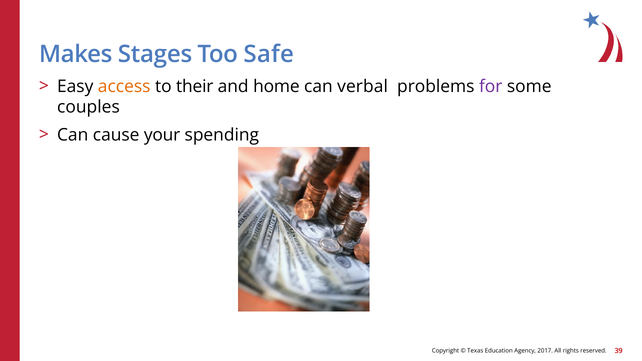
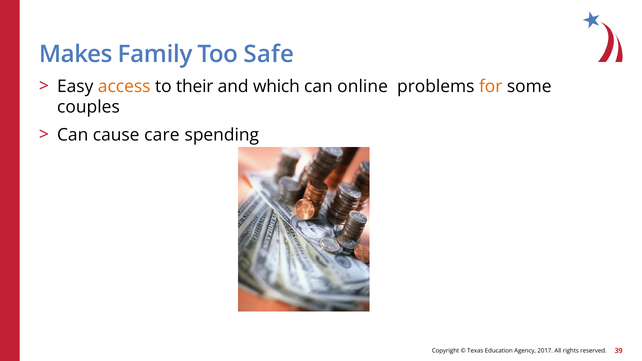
Stages: Stages -> Family (155, 54)
home: home -> which (276, 86)
verbal: verbal -> online (363, 86)
for colour: purple -> orange (491, 86)
your: your -> care (162, 135)
